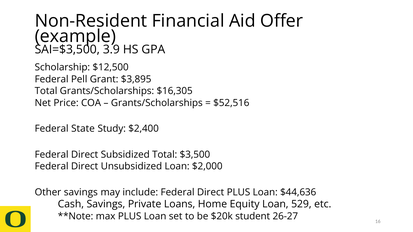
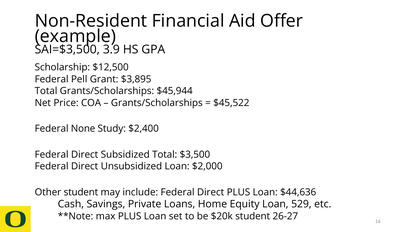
$16,305: $16,305 -> $45,944 (175, 91)
$52,516: $52,516 -> $45,522 (231, 103)
State: State -> None (83, 129)
Other savings: savings -> student (81, 192)
